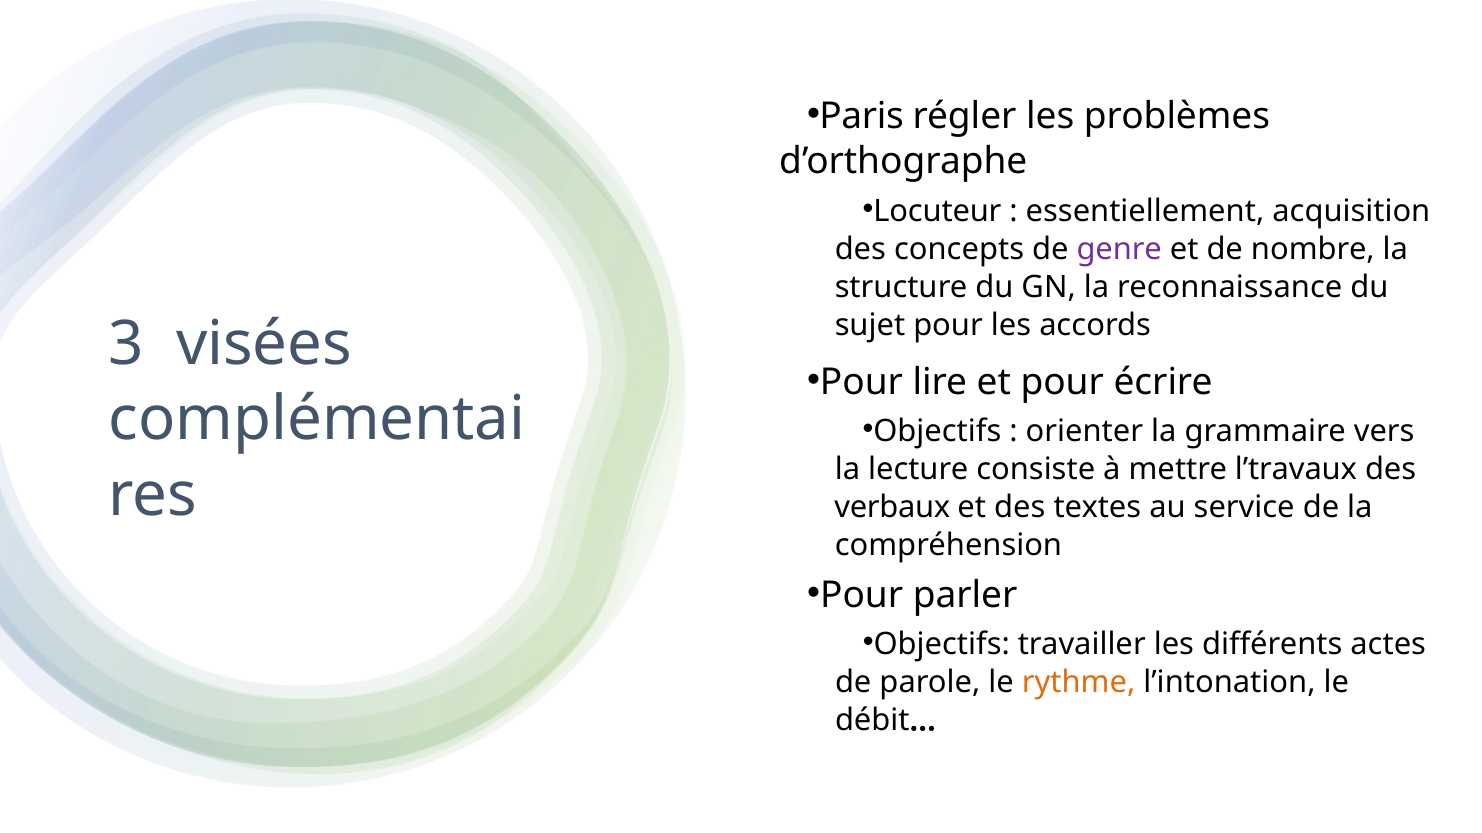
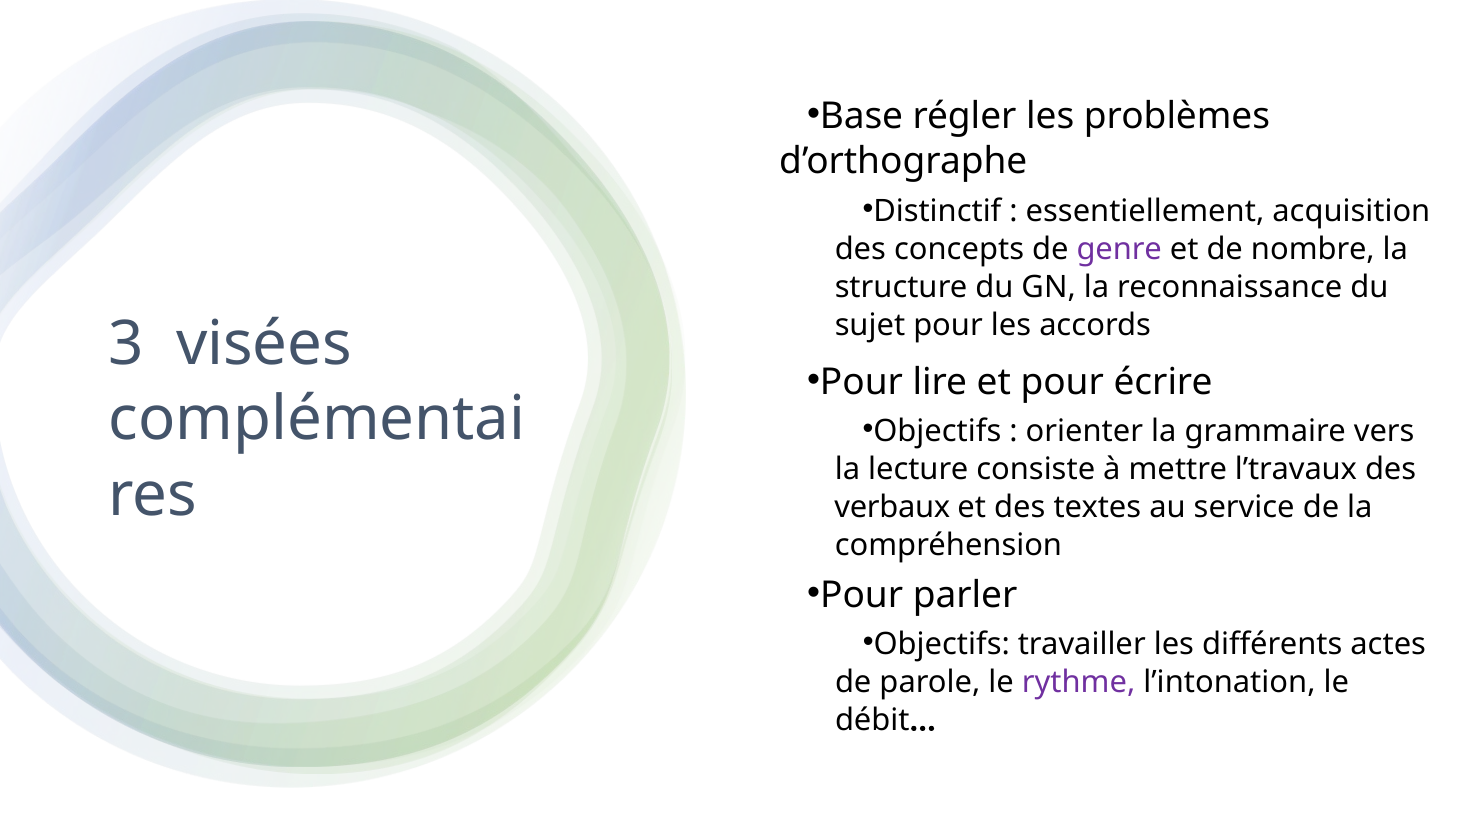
Paris: Paris -> Base (861, 116)
Locuteur: Locuteur -> Distinctif (937, 211)
rythme colour: orange -> purple (1079, 683)
